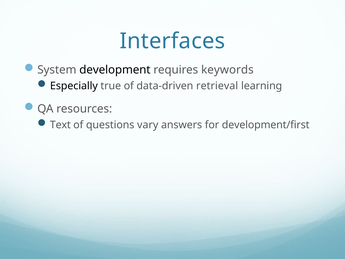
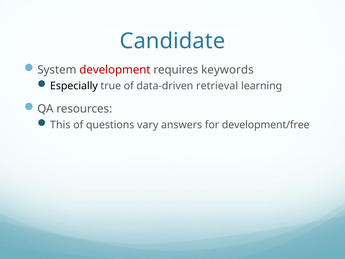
Interfaces: Interfaces -> Candidate (172, 41)
development colour: black -> red (115, 70)
Text: Text -> This (60, 125)
development/first: development/first -> development/free (266, 125)
